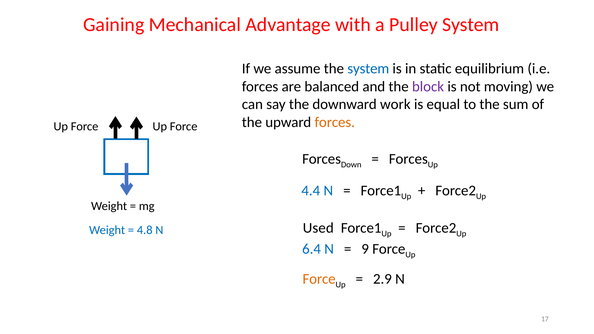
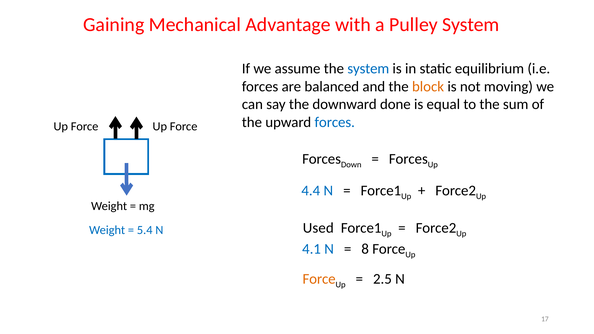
block colour: purple -> orange (428, 87)
work: work -> done (395, 104)
forces colour: orange -> blue (335, 122)
4.8: 4.8 -> 5.4 (145, 230)
6.4: 6.4 -> 4.1 (312, 249)
9: 9 -> 8 (365, 249)
2.9: 2.9 -> 2.5 (382, 279)
